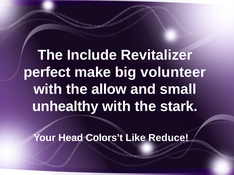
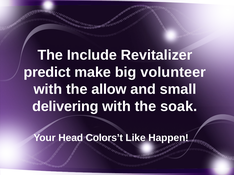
perfect: perfect -> predict (47, 72)
unhealthy: unhealthy -> delivering (65, 107)
stark: stark -> soak (179, 107)
Reduce: Reduce -> Happen (169, 138)
